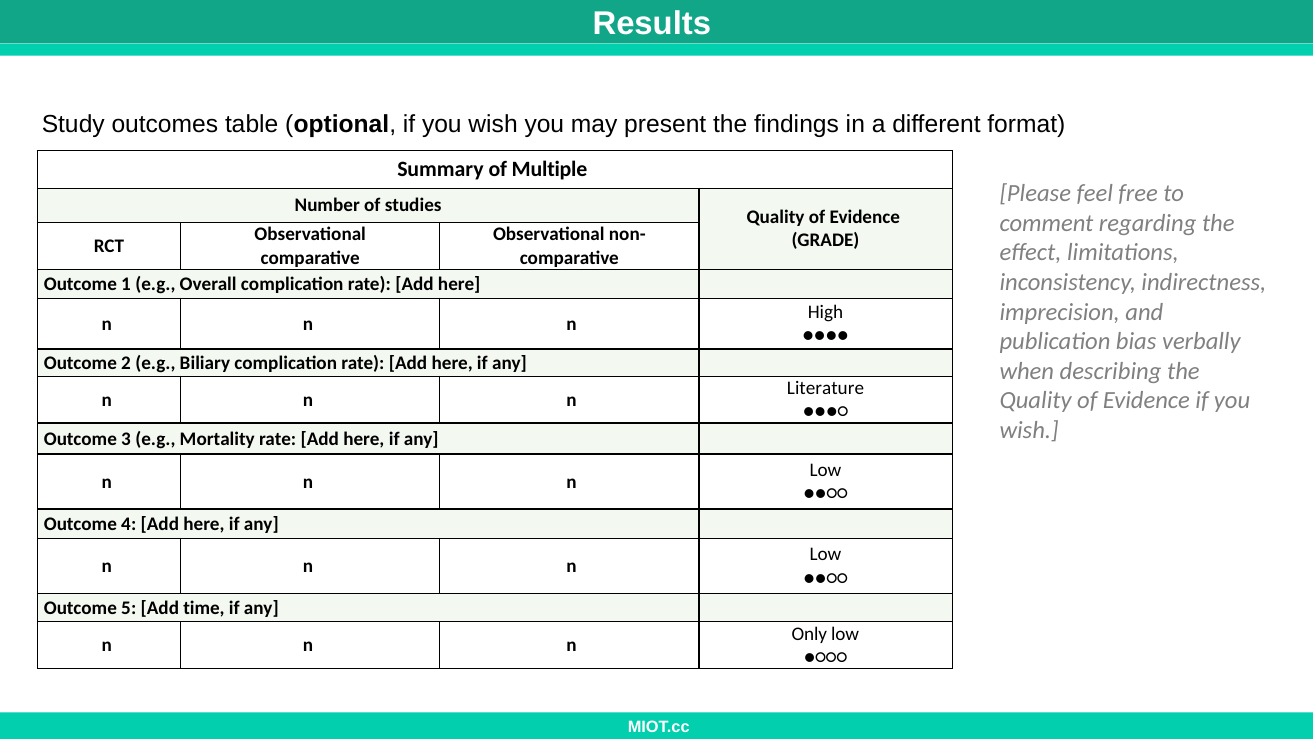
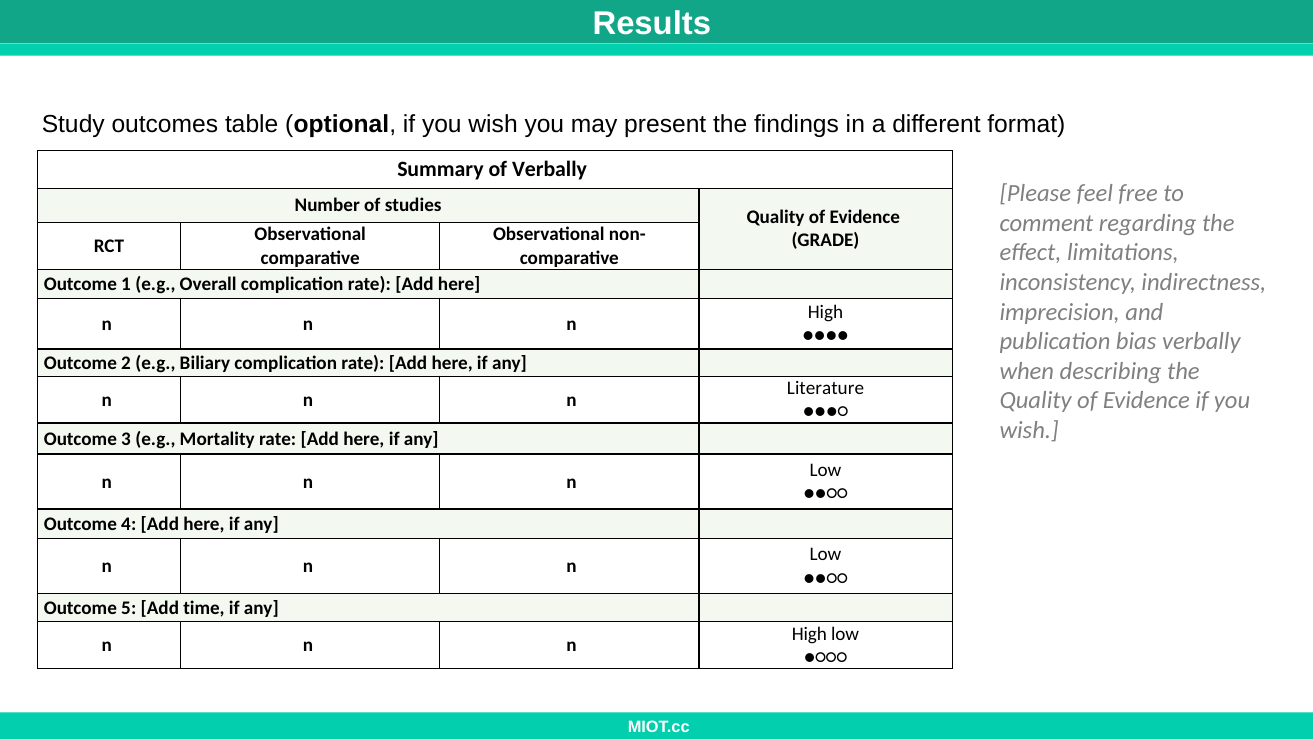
of Multiple: Multiple -> Verbally (549, 170)
Only: Only -> High (809, 633)
